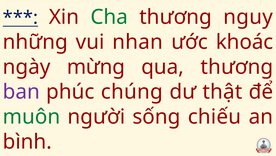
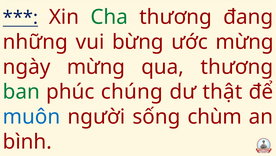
nguy: nguy -> đang (248, 17)
nhan: nhan -> bừng (138, 42)
ước khoác: khoác -> mừng (245, 42)
ban colour: purple -> green (21, 91)
muôn colour: green -> blue (31, 116)
chiếu: chiếu -> chùm (215, 116)
